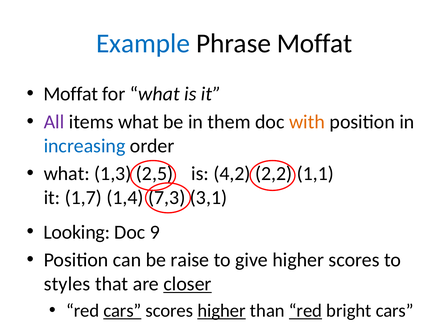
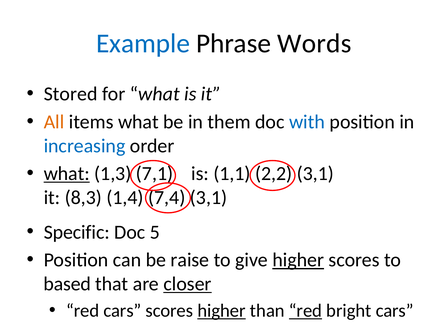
Phrase Moffat: Moffat -> Words (314, 43)
Moffat: Moffat -> Stored (71, 94)
All colour: purple -> orange (54, 122)
with colour: orange -> blue (307, 122)
what underline: none -> present (67, 174)
2,5: 2,5 -> 7,1 (155, 174)
4,2: 4,2 -> 1,1 (232, 174)
2,2 1,1: 1,1 -> 3,1 (315, 174)
1,7: 1,7 -> 8,3 (83, 198)
7,3: 7,3 -> 7,4 (167, 198)
Looking: Looking -> Specific (77, 232)
9: 9 -> 5 (155, 232)
higher underline: none -> present (298, 260)
styles: styles -> based (67, 284)
cars underline: present -> none (122, 311)
